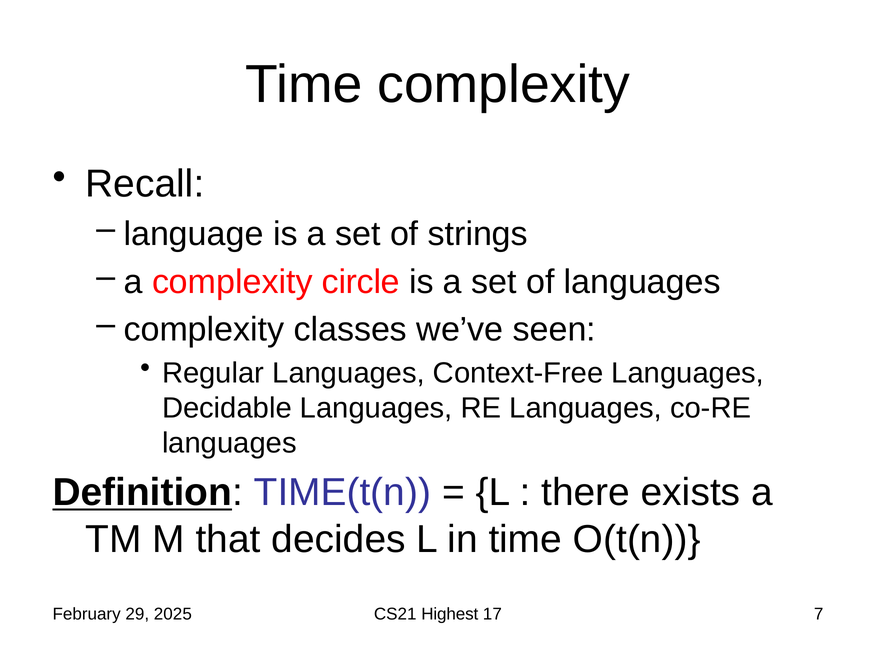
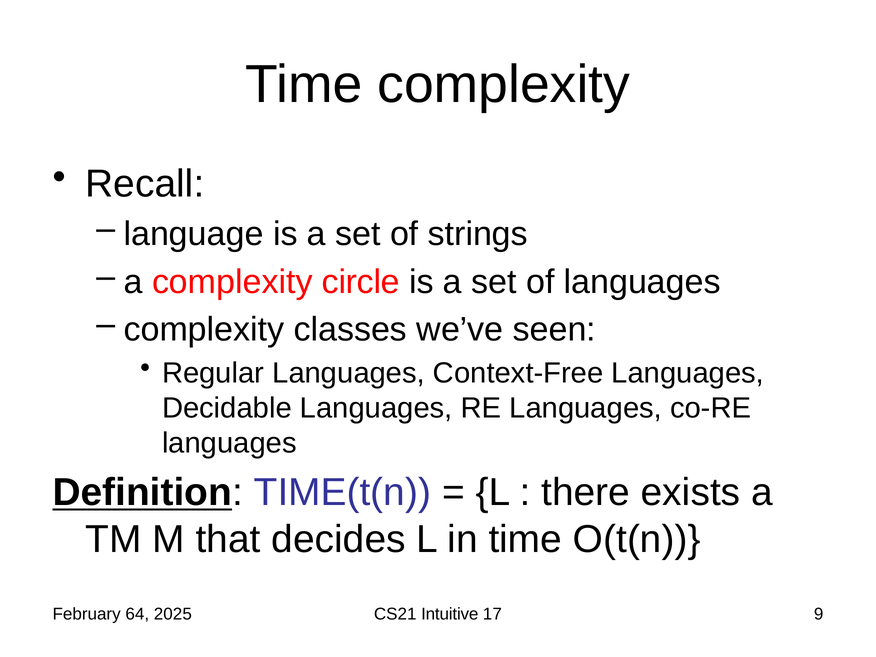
29: 29 -> 64 (137, 614)
Highest: Highest -> Intuitive (450, 614)
7: 7 -> 9 (819, 614)
